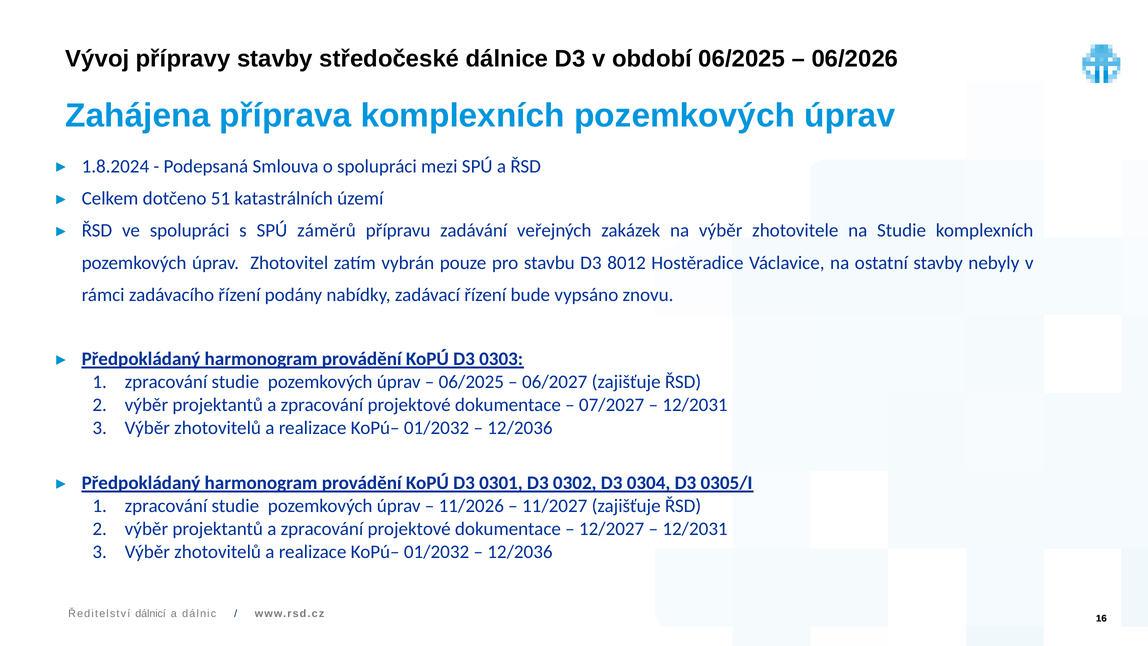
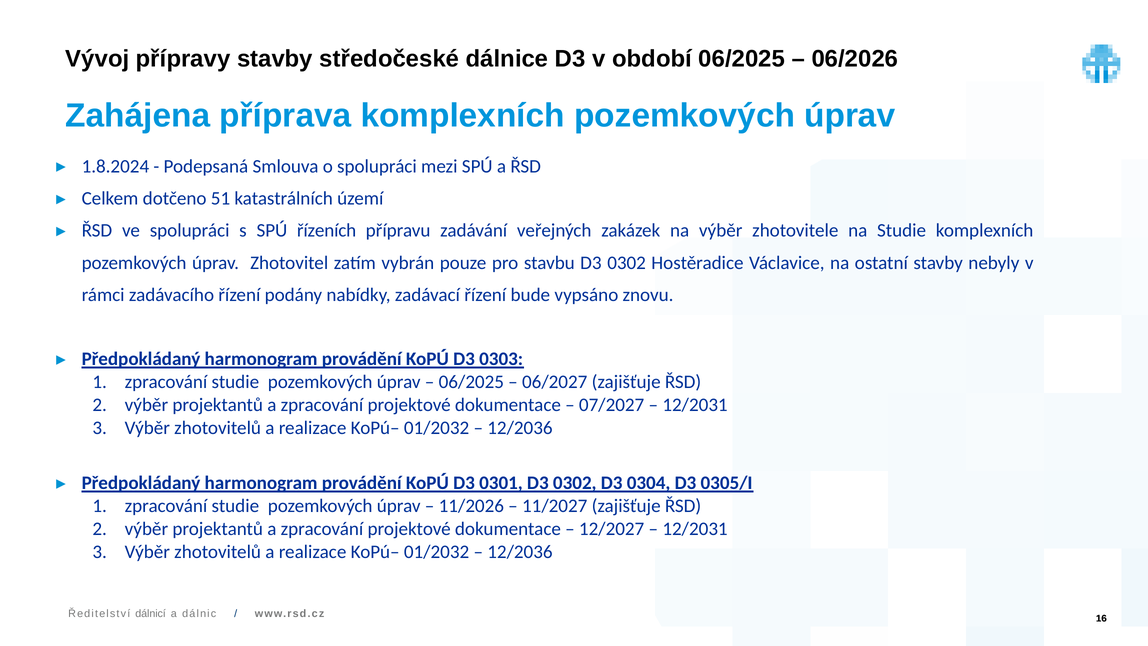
záměrů: záměrů -> řízeních (327, 231)
stavbu D3 8012: 8012 -> 0302 (627, 263)
